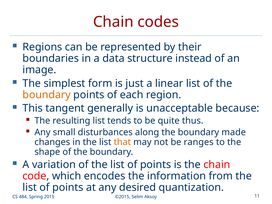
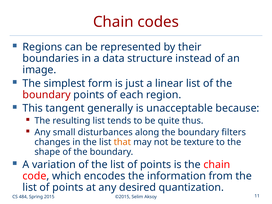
boundary colour: orange -> red (47, 95)
made: made -> filters (234, 132)
ranges: ranges -> texture (199, 142)
